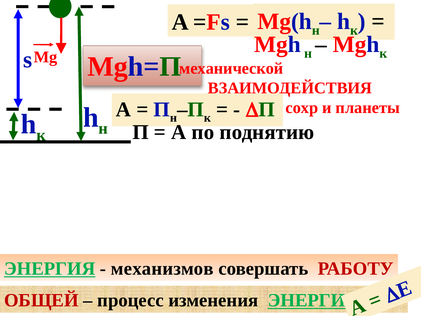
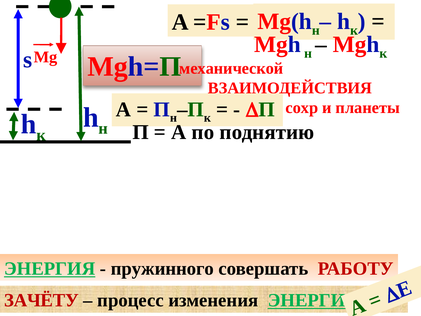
механизмов: механизмов -> пружинного (162, 269)
ОБЩЕЙ: ОБЩЕЙ -> ЗАЧЁТУ (41, 300)
